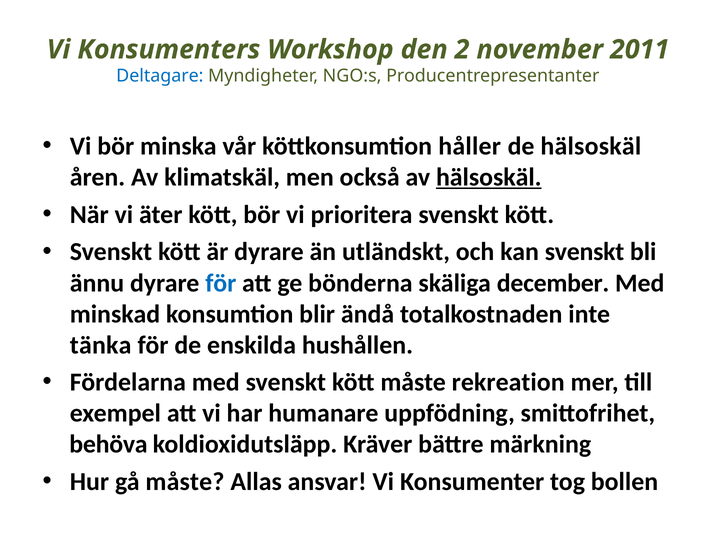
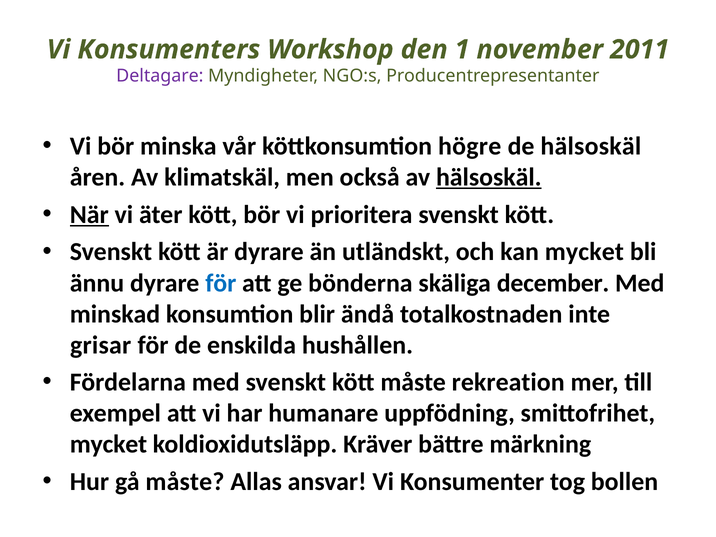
2: 2 -> 1 (462, 50)
Deltagare colour: blue -> purple (160, 76)
håller: håller -> högre (470, 146)
När underline: none -> present (89, 215)
kan svenskt: svenskt -> mycket (584, 252)
tänka: tänka -> grisar (101, 345)
behöva: behöva -> mycket (108, 444)
